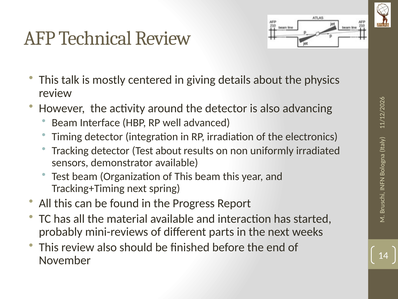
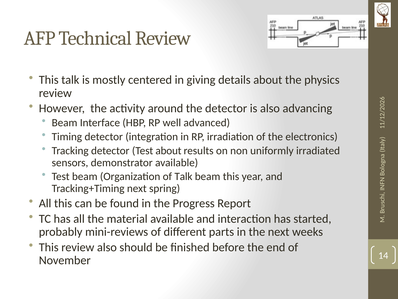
of This: This -> Talk (183, 176)
